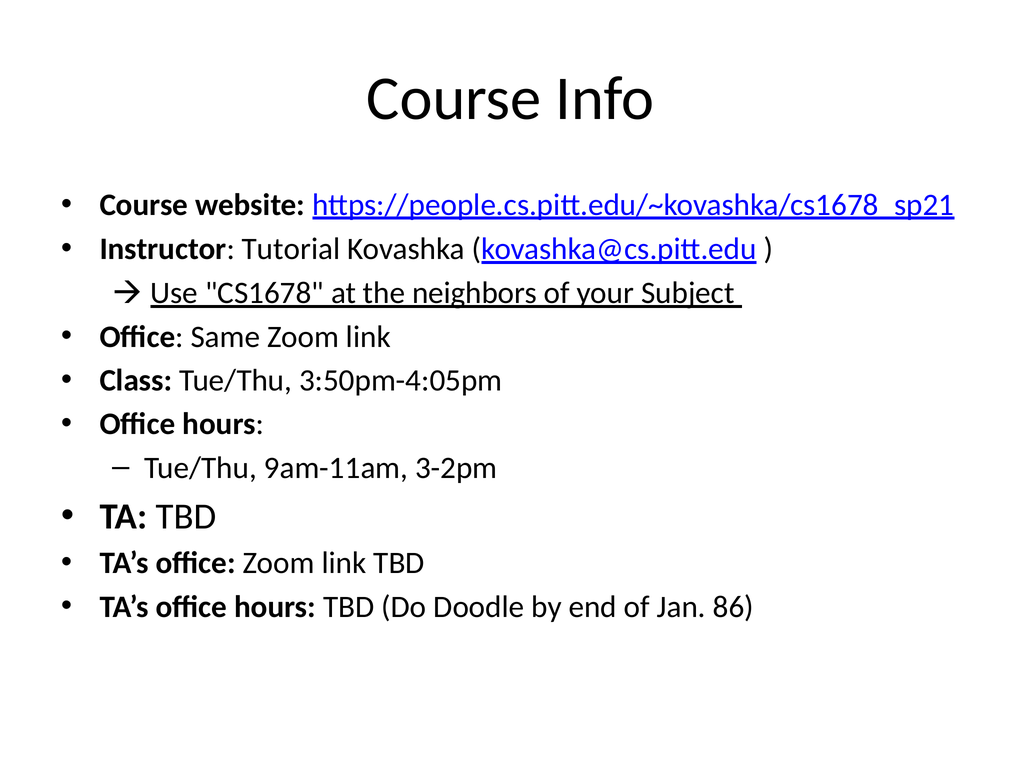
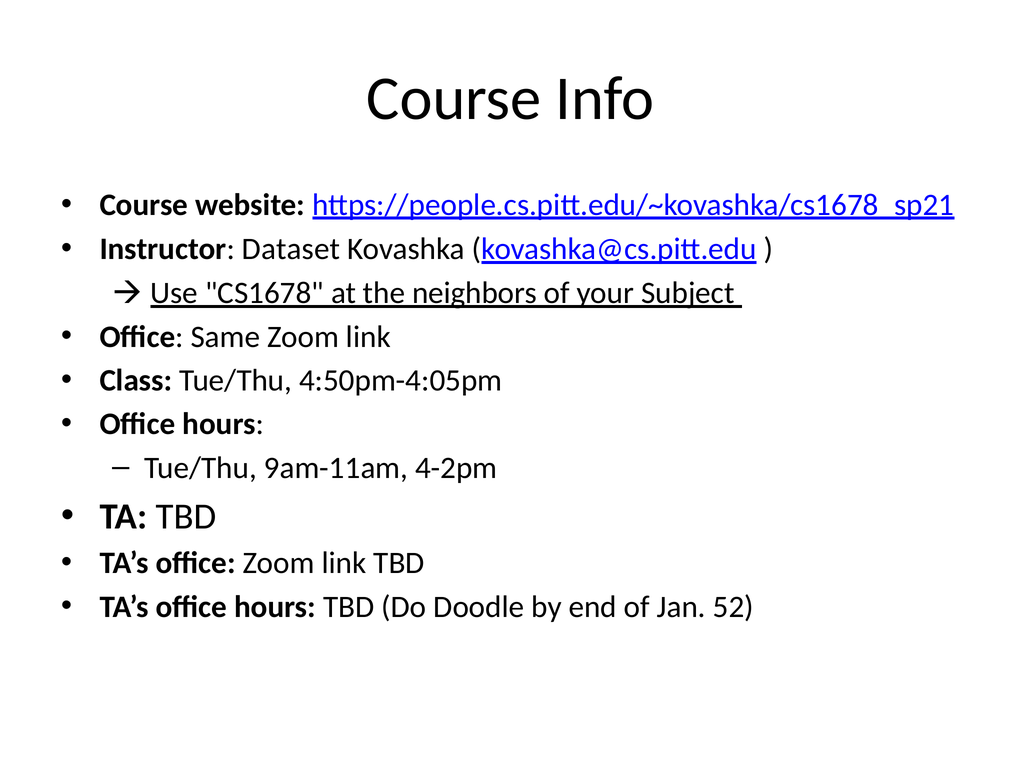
Tutorial: Tutorial -> Dataset (291, 249)
3:50pm-4:05pm: 3:50pm-4:05pm -> 4:50pm-4:05pm (401, 380)
3-2pm: 3-2pm -> 4-2pm (456, 468)
86: 86 -> 52 (733, 607)
